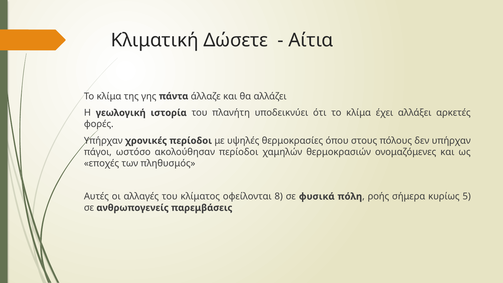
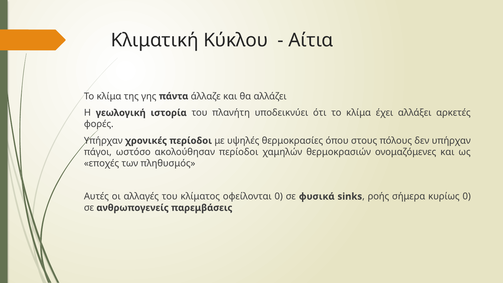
Δώσετε: Δώσετε -> Κύκλου (236, 40)
οφείλονται 8: 8 -> 0 (279, 196)
πόλη: πόλη -> sinks (350, 196)
κυρίως 5: 5 -> 0 (467, 196)
